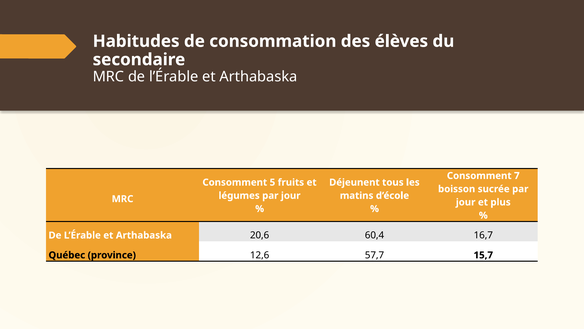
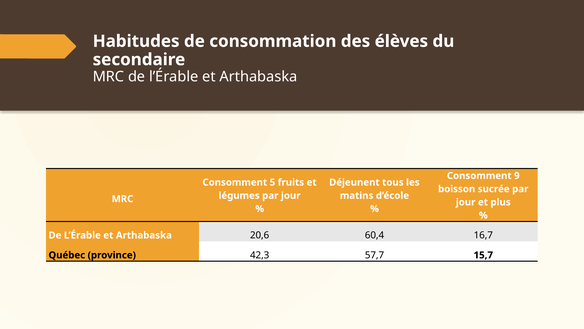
7: 7 -> 9 (517, 176)
12,6: 12,6 -> 42,3 (260, 255)
